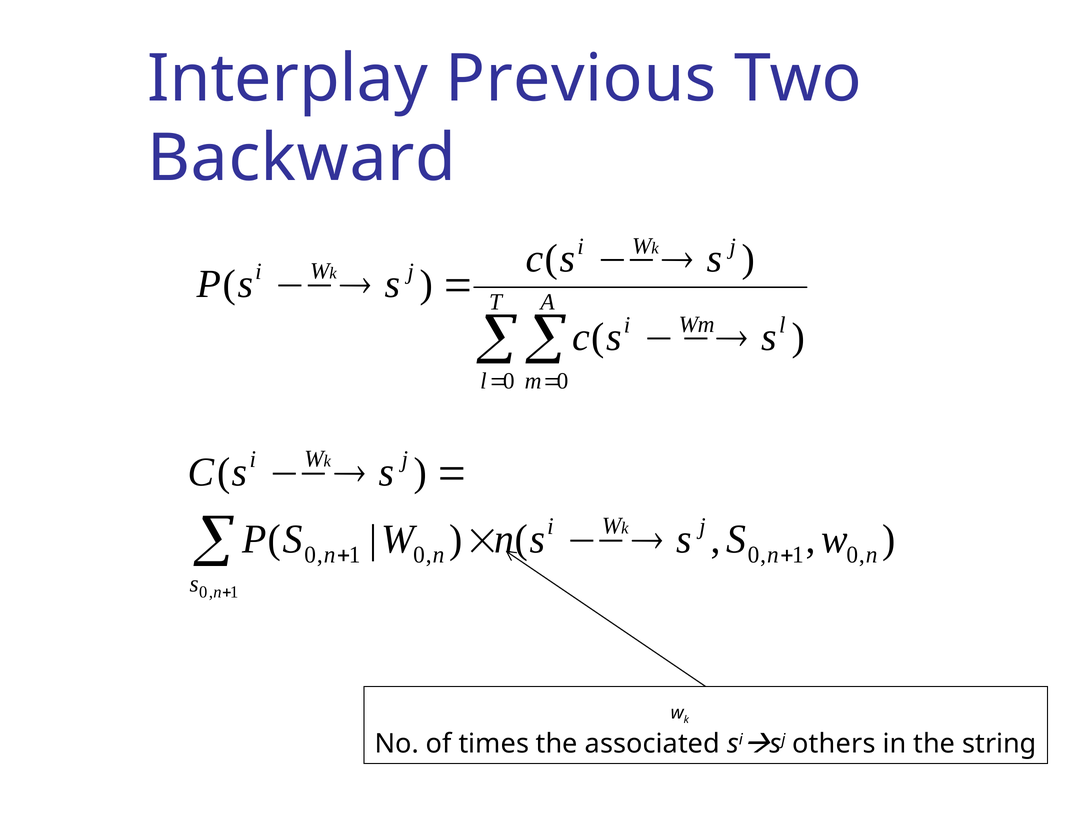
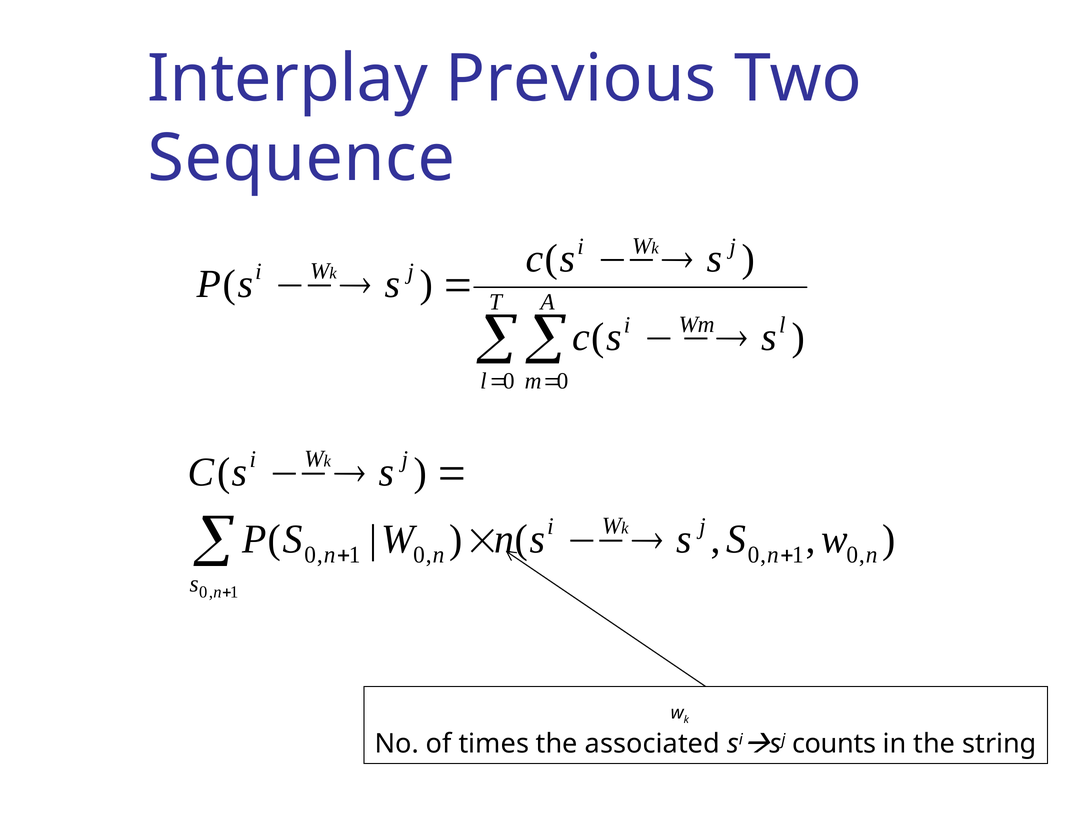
Backward: Backward -> Sequence (302, 158)
others: others -> counts (834, 744)
